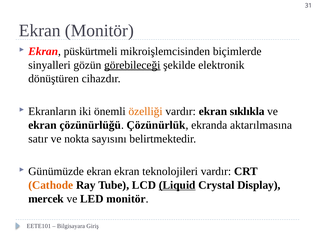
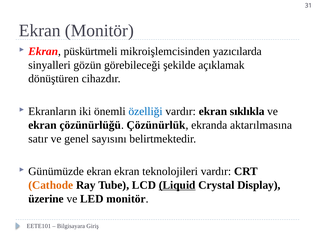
biçimlerde: biçimlerde -> yazıcılarda (237, 51)
görebileceği underline: present -> none (132, 65)
elektronik: elektronik -> açıklamak (221, 65)
özelliği colour: orange -> blue (146, 111)
nokta: nokta -> genel (77, 138)
mercek: mercek -> üzerine (46, 198)
